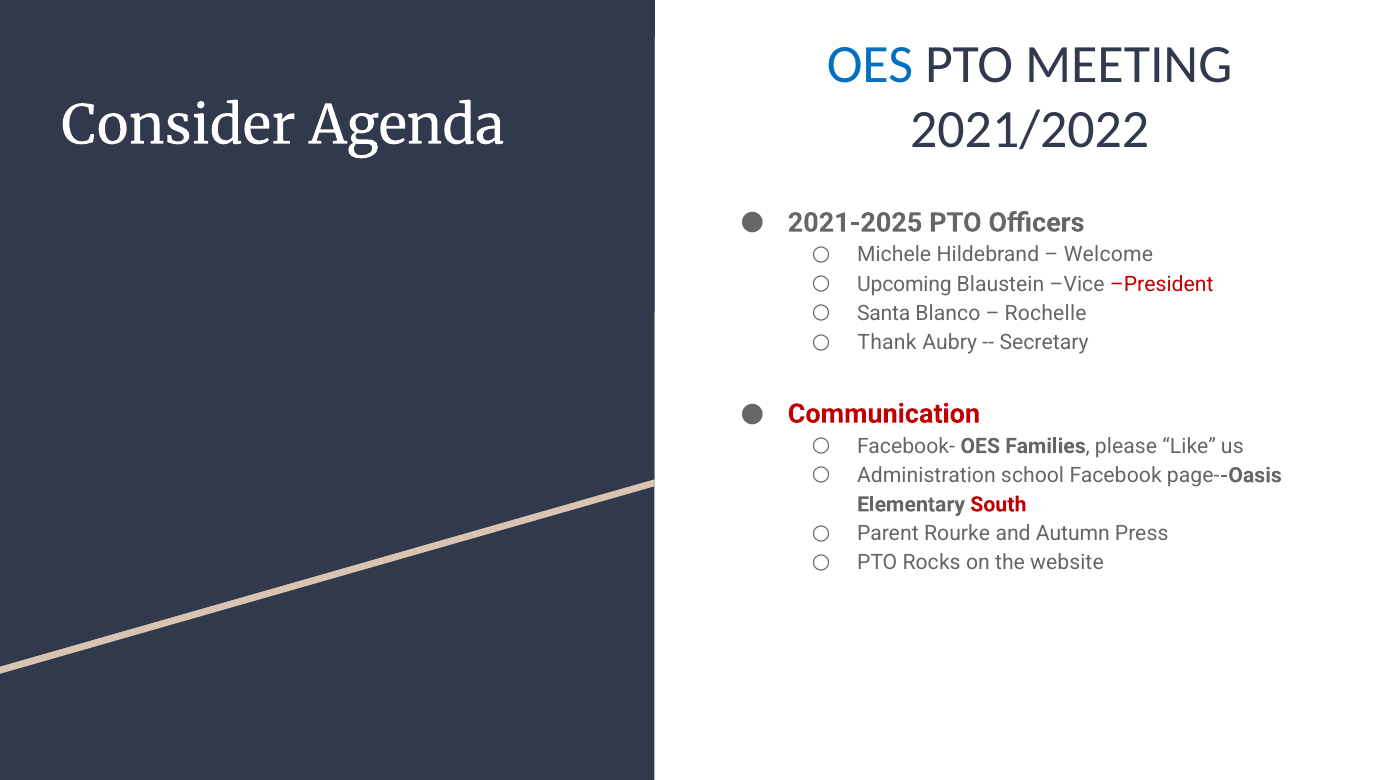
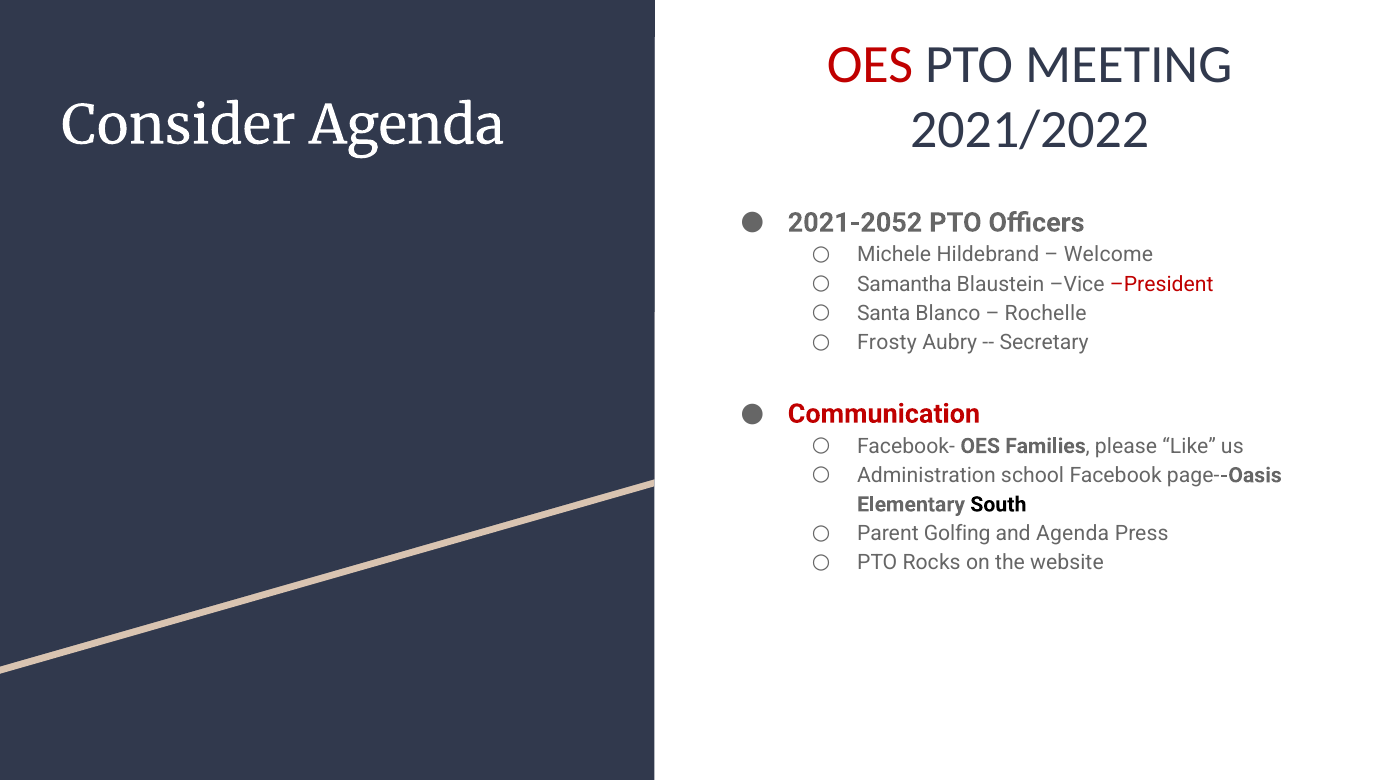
OES colour: blue -> red (870, 65)
2021-2025: 2021-2025 -> 2021-2052 (855, 223)
Upcoming: Upcoming -> Samantha (904, 284)
Thank: Thank -> Frosty (887, 343)
South colour: red -> black (998, 505)
Rourke: Rourke -> Golfing (957, 534)
and Autumn: Autumn -> Agenda (1073, 534)
